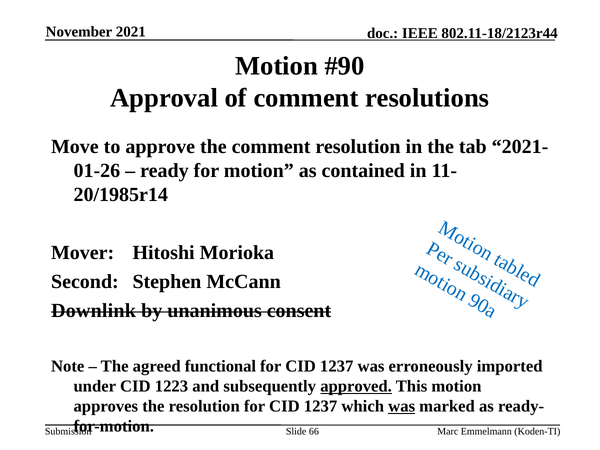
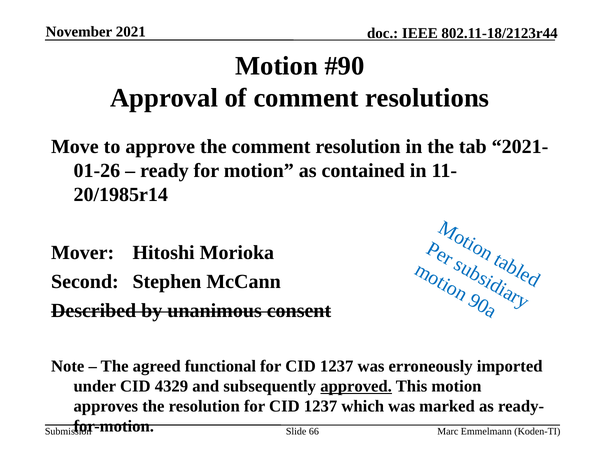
Downlink: Downlink -> Described (94, 310)
1223: 1223 -> 4329 (171, 386)
was underline: present -> none (402, 406)
